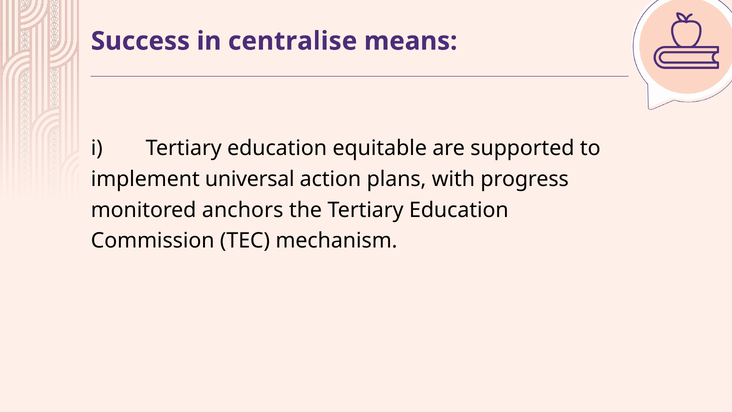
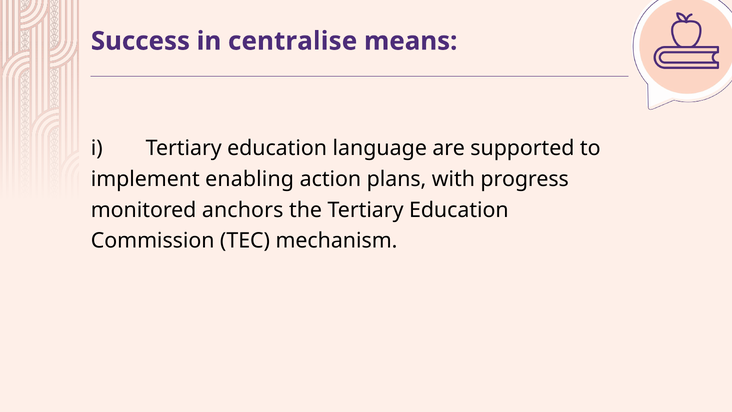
equitable: equitable -> language (380, 148)
universal: universal -> enabling (250, 179)
